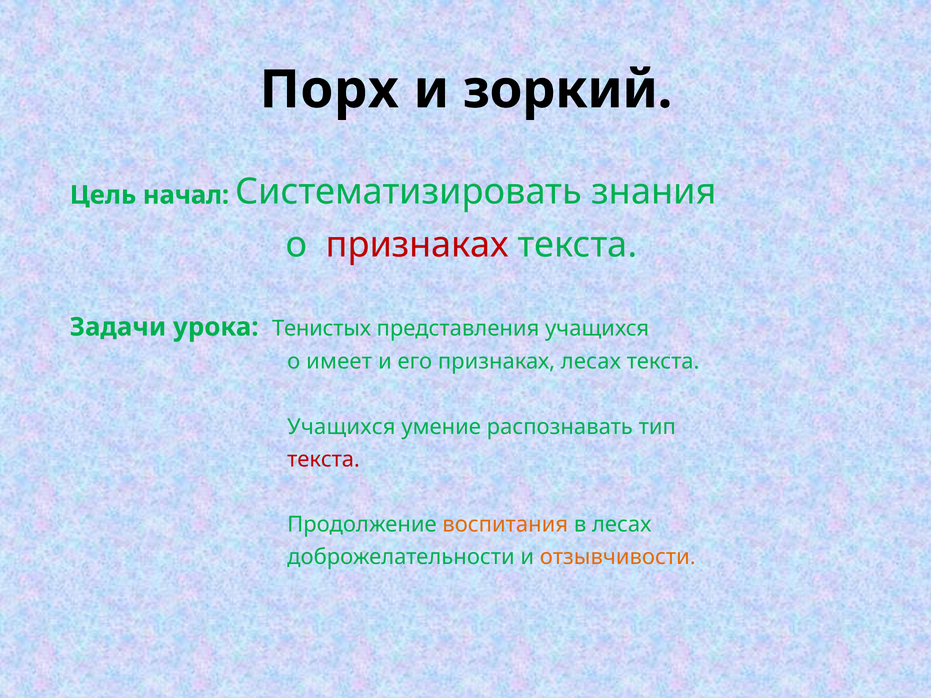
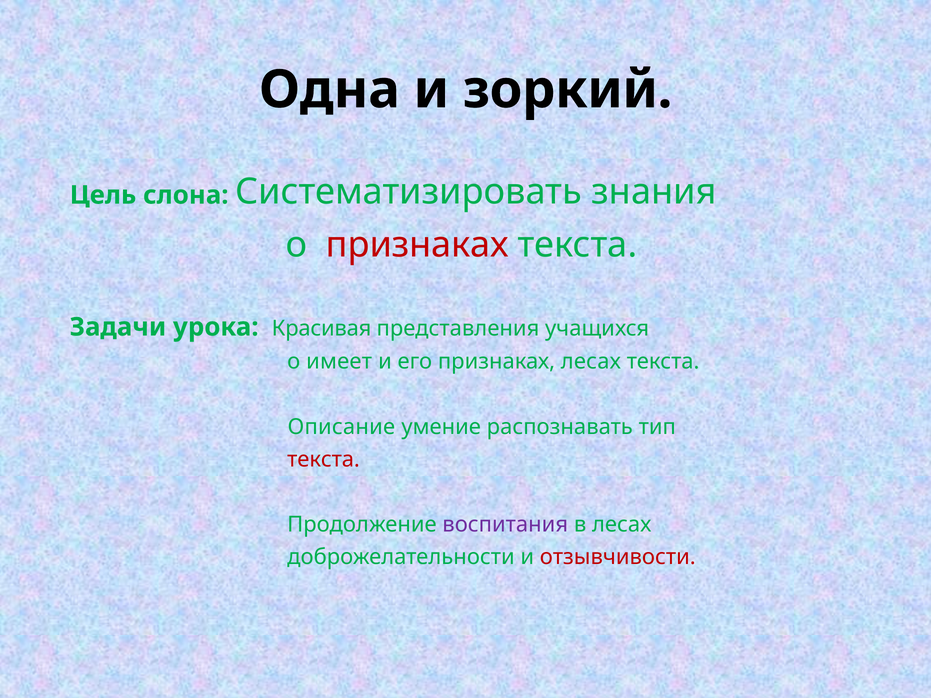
Порх: Порх -> Одна (329, 90)
начал: начал -> слона (186, 195)
Тенистых: Тенистых -> Красивая (322, 328)
Учащихся: Учащихся -> Описание (341, 427)
воспитания colour: orange -> purple (505, 525)
отзывчивости colour: orange -> red (618, 557)
